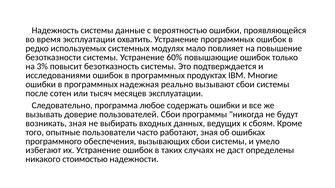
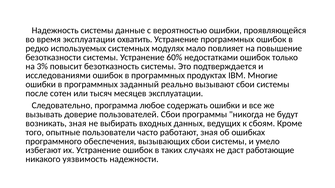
повышающие: повышающие -> недостатками (211, 58)
надежная: надежная -> заданный (139, 85)
определены: определены -> работающие (270, 151)
стоимостью: стоимостью -> уязвимость (85, 160)
